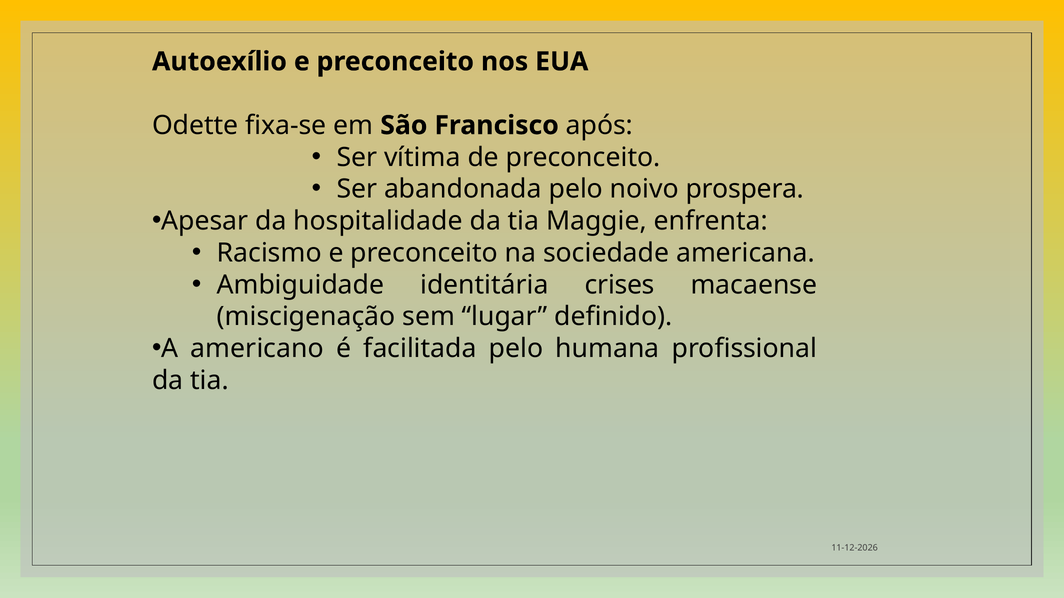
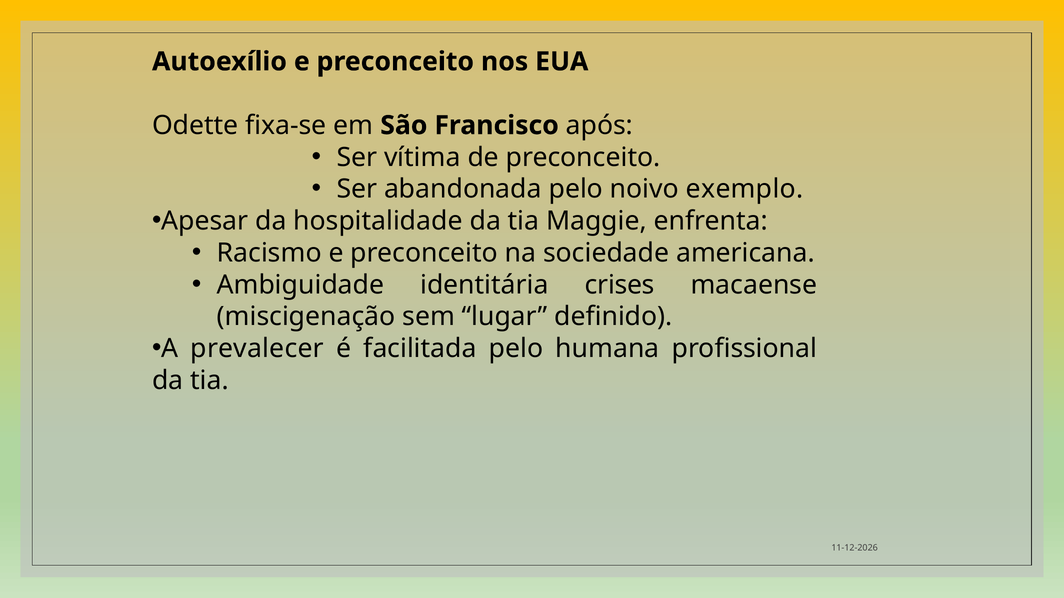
prospera: prospera -> exemplo (745, 189)
americano: americano -> prevalecer (257, 349)
